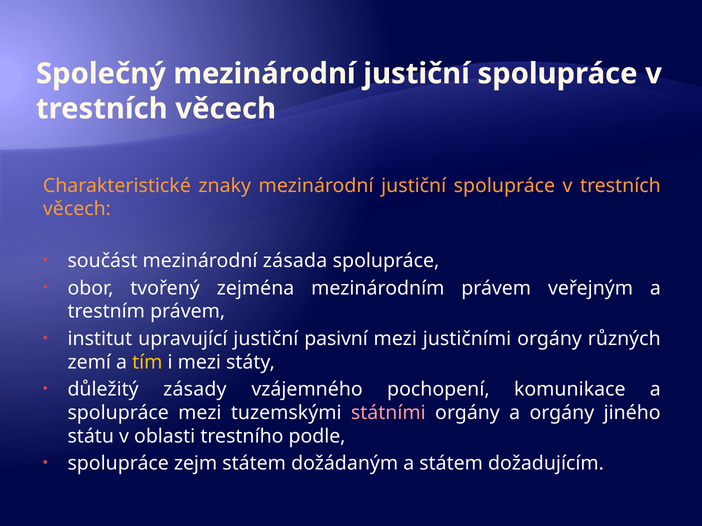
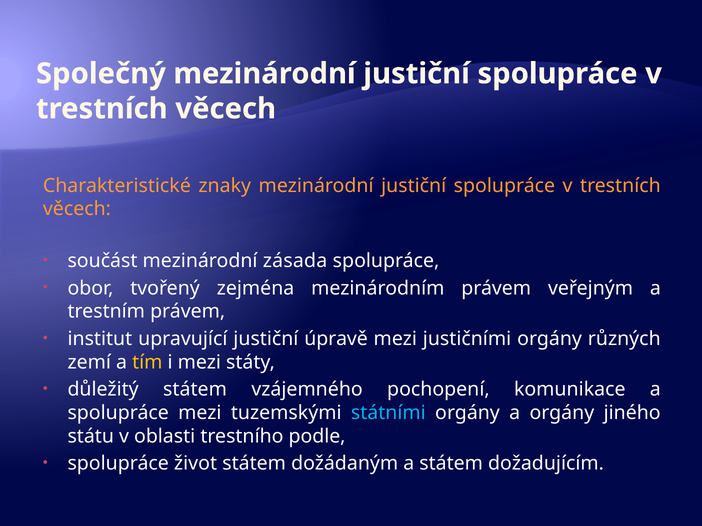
pasivní: pasivní -> úpravě (336, 339)
důležitý zásady: zásady -> státem (195, 390)
státními colour: pink -> light blue (388, 413)
zejm: zejm -> život (196, 464)
